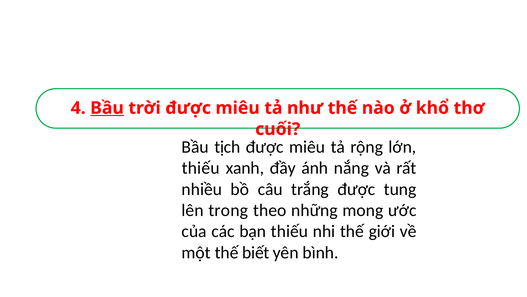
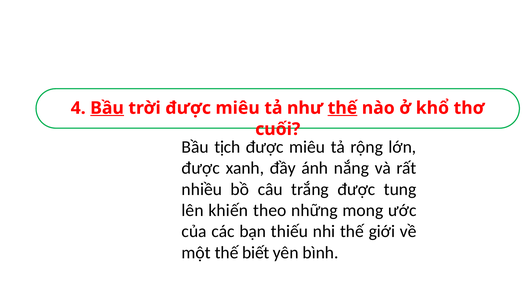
thế underline: none -> present (342, 108)
thiếu: thiếu -> được (201, 168)
trong: trong -> khiến (228, 210)
